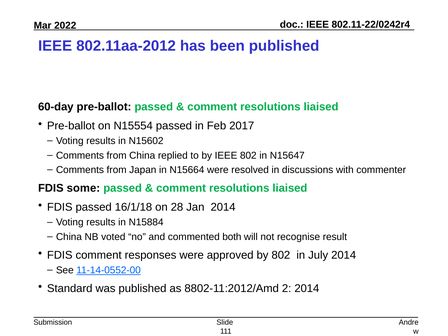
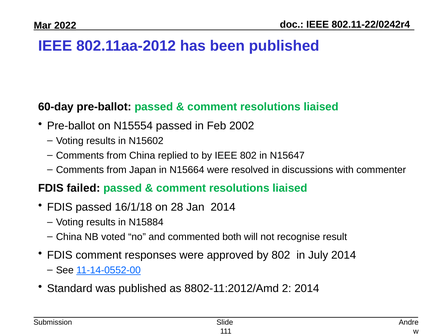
2017: 2017 -> 2002 (242, 126)
some: some -> failed (83, 188)
